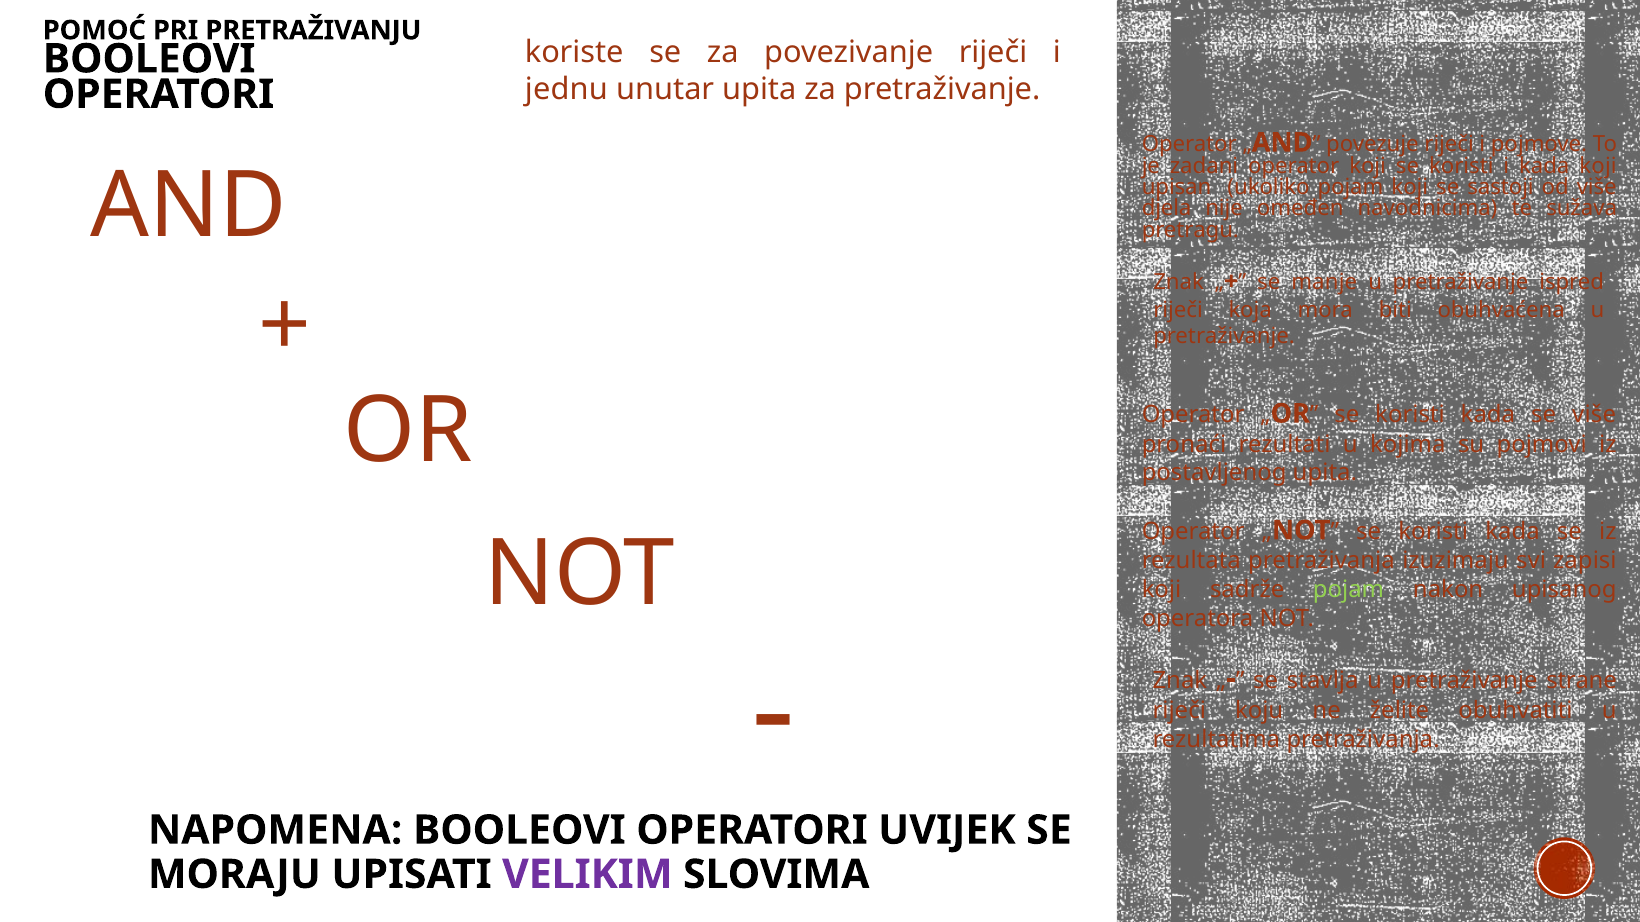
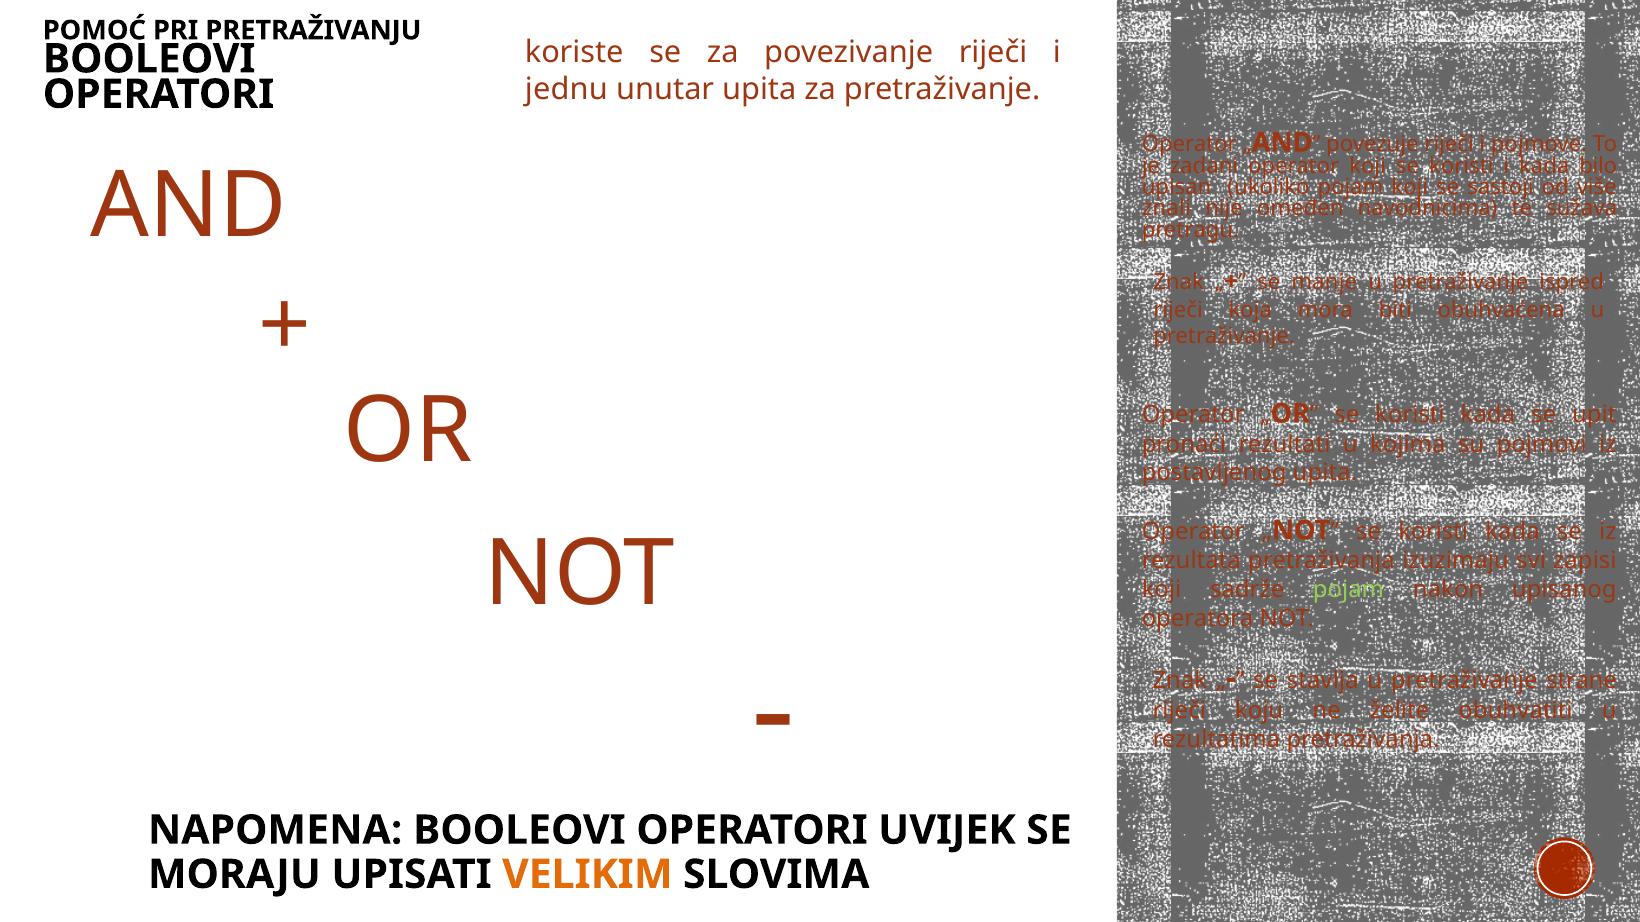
kada koji: koji -> bilo (1598, 166)
djela: djela -> znali (1166, 208)
se više: više -> upit (1594, 415)
VELIKIM colour: purple -> orange (587, 875)
